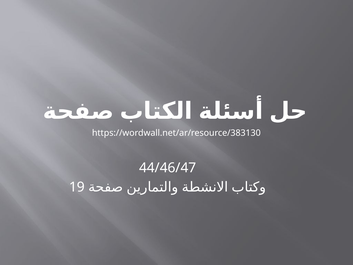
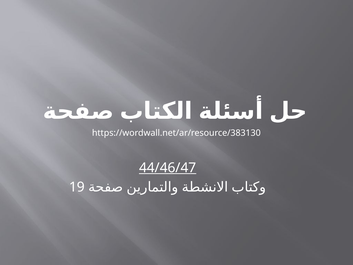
44/46/47 underline: none -> present (168, 168)
